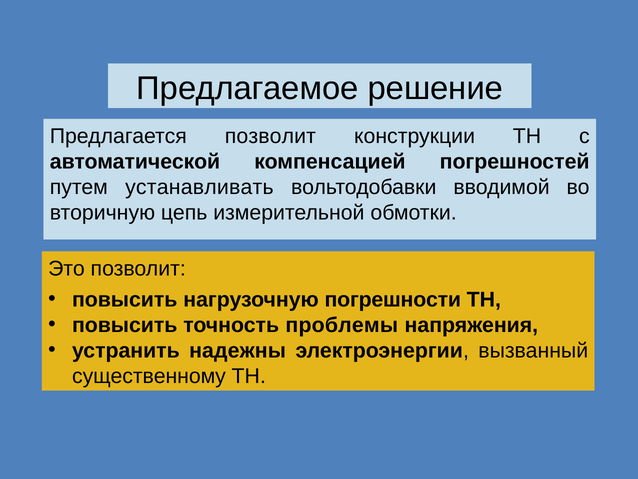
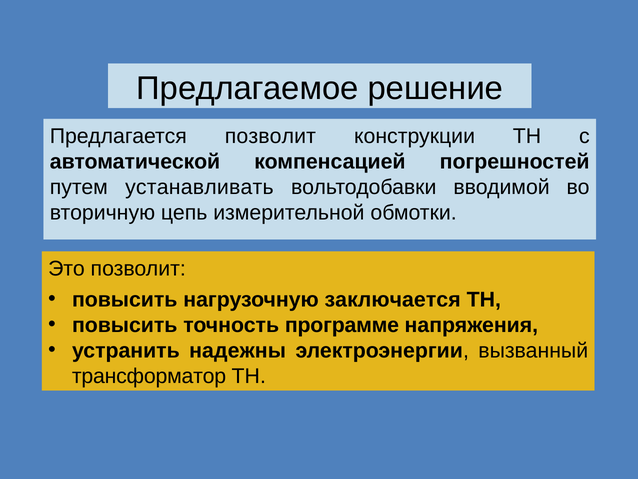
погрешности: погрешности -> заключается (393, 299)
проблемы: проблемы -> программе (342, 325)
существенному: существенному -> трансформатор (149, 376)
